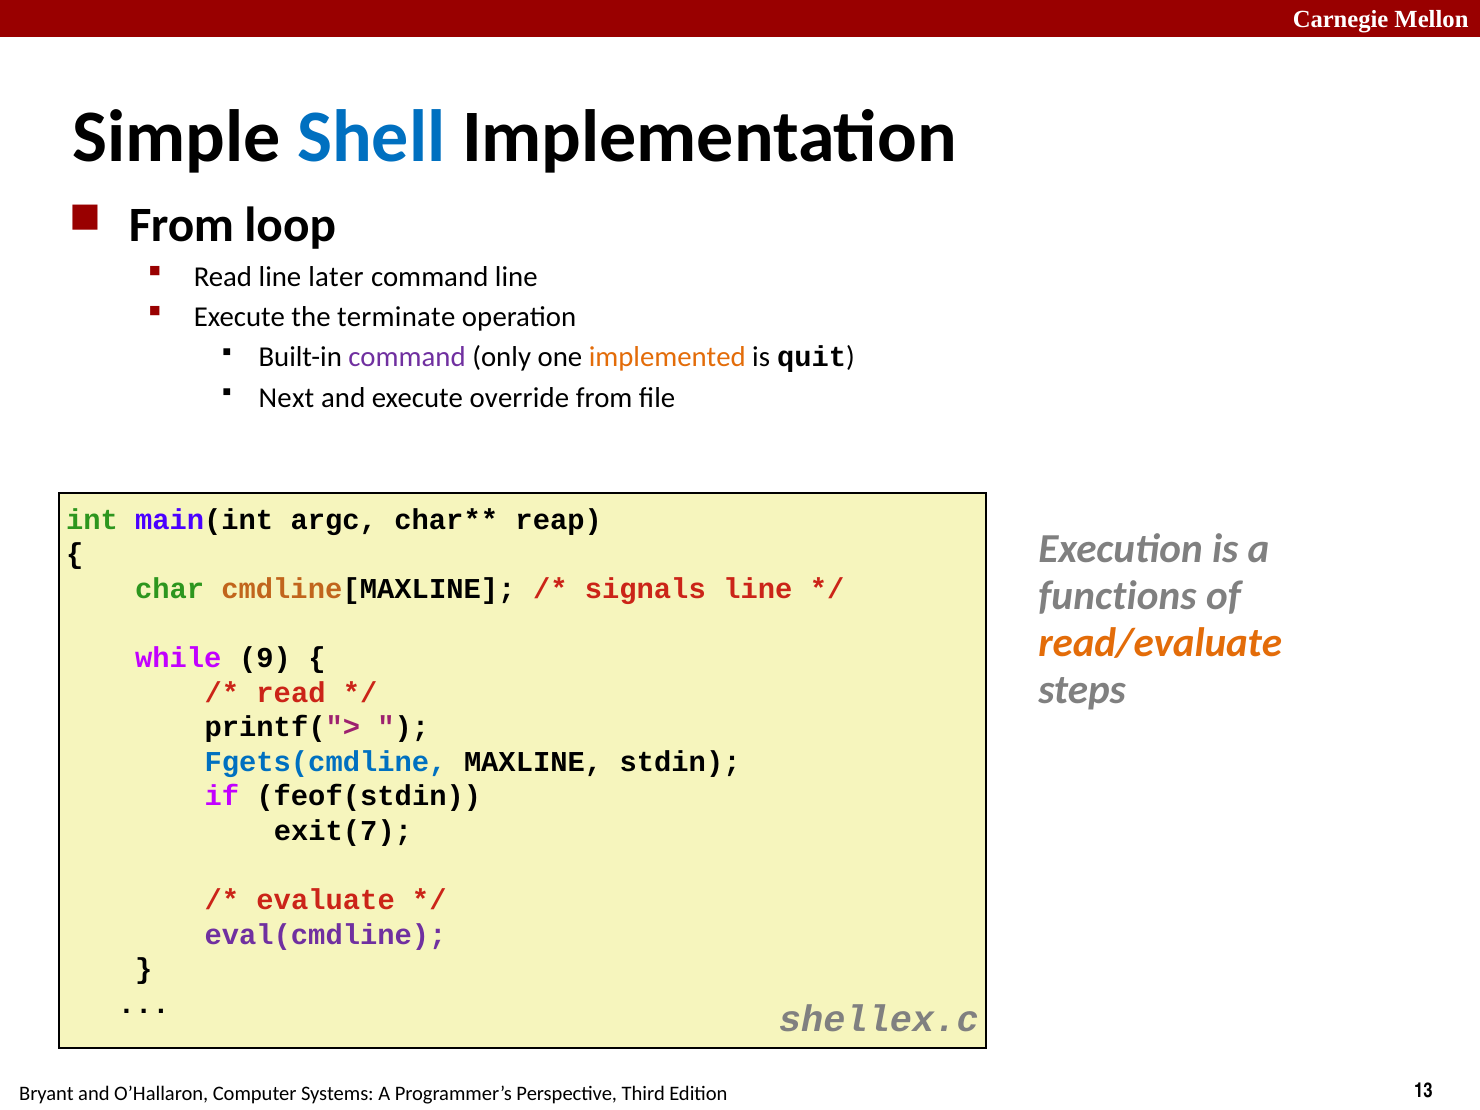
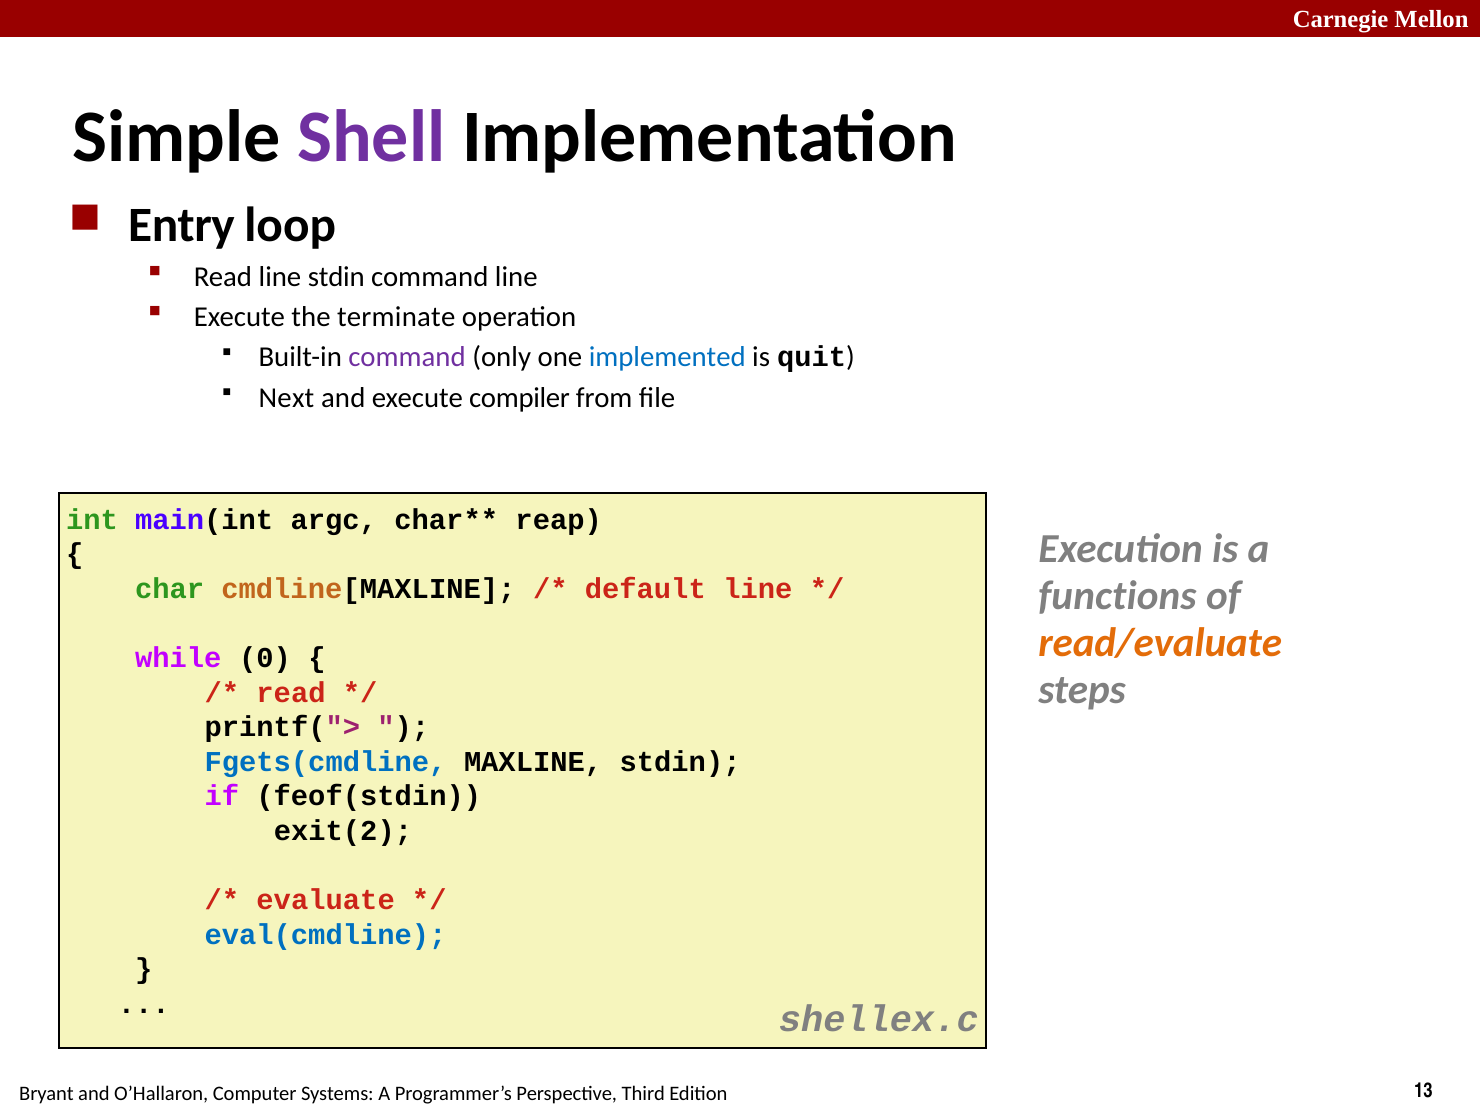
Shell colour: blue -> purple (371, 137)
From: From -> Entry (181, 225)
line later: later -> stdin (336, 277)
implemented colour: orange -> blue (667, 357)
override: override -> compiler (520, 398)
signals: signals -> default (645, 589)
9: 9 -> 0 (265, 658)
exit(7: exit(7 -> exit(2 (343, 831)
eval(cmdline colour: purple -> blue (326, 935)
